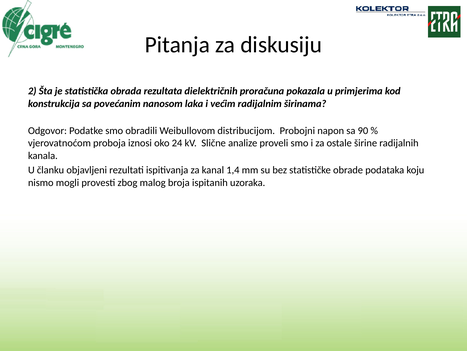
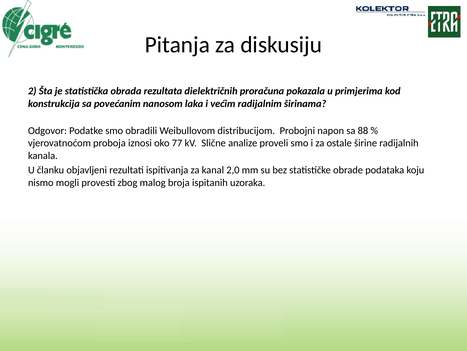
90: 90 -> 88 (363, 130)
24: 24 -> 77 (177, 143)
1,4: 1,4 -> 2,0 (233, 170)
